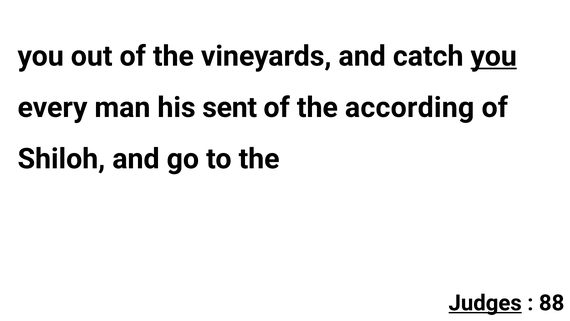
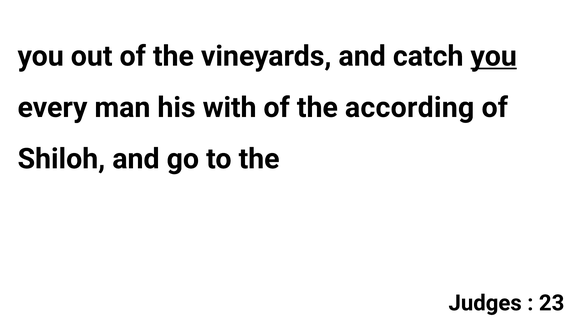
sent: sent -> with (230, 107)
Judges underline: present -> none (485, 303)
88: 88 -> 23 (552, 303)
